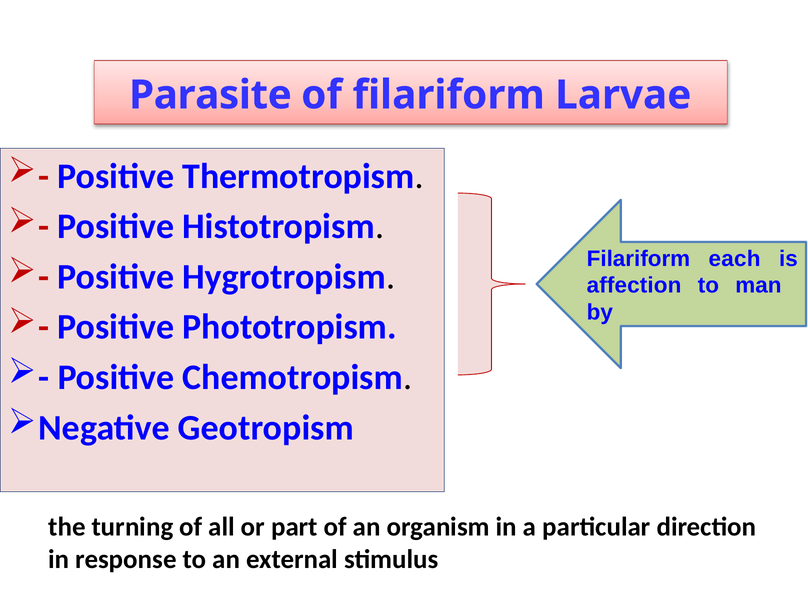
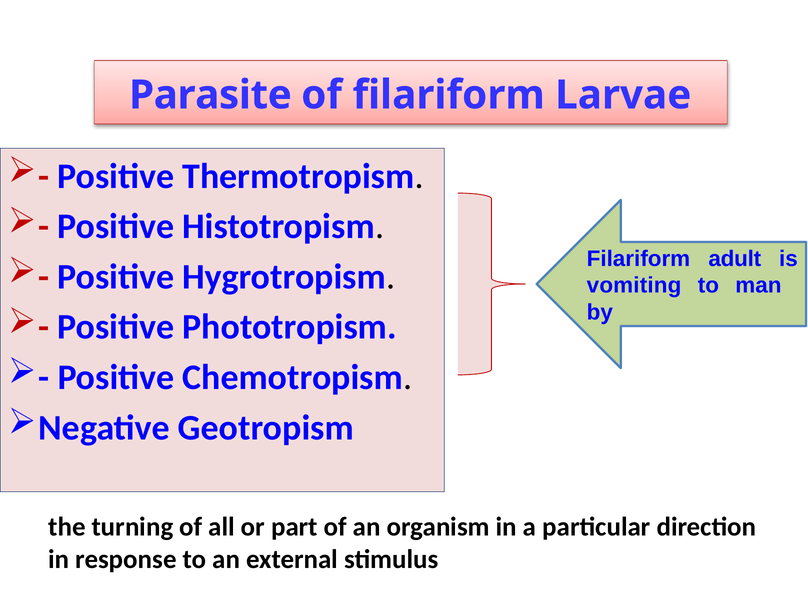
each: each -> adult (735, 259)
affection: affection -> vomiting (634, 286)
